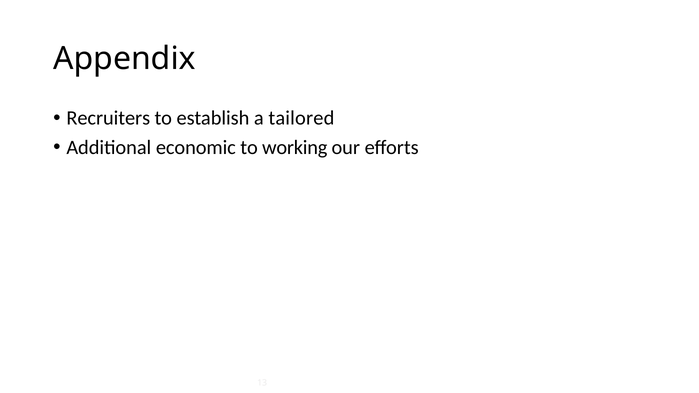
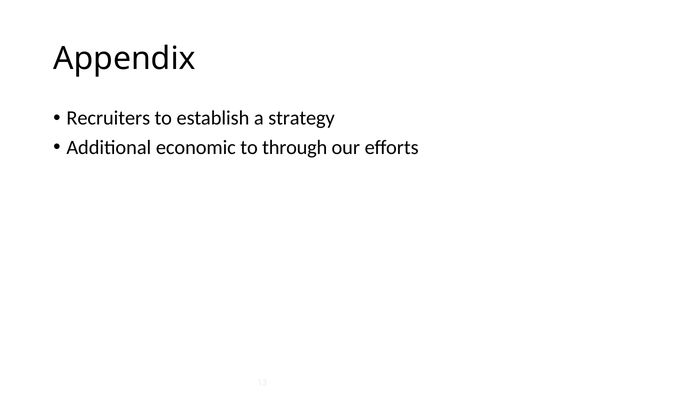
tailored: tailored -> strategy (302, 118)
working: working -> through (295, 147)
